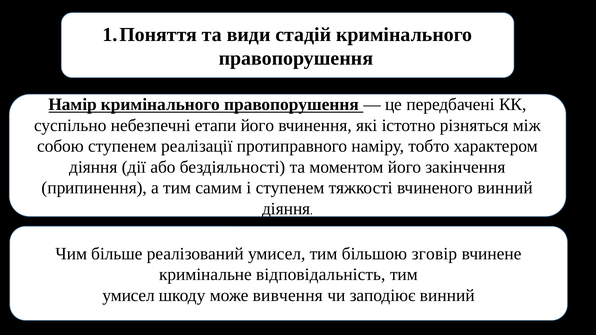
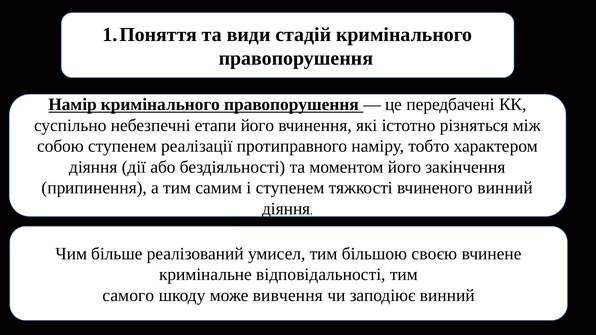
зговір: зговір -> своєю (434, 254)
відповідальність: відповідальність -> відповідальності (321, 275)
умисел: умисел -> самого (128, 296)
